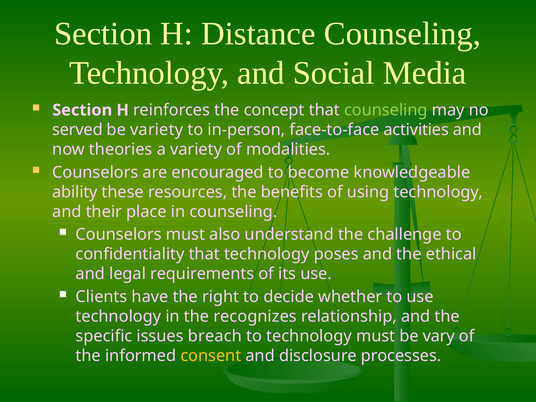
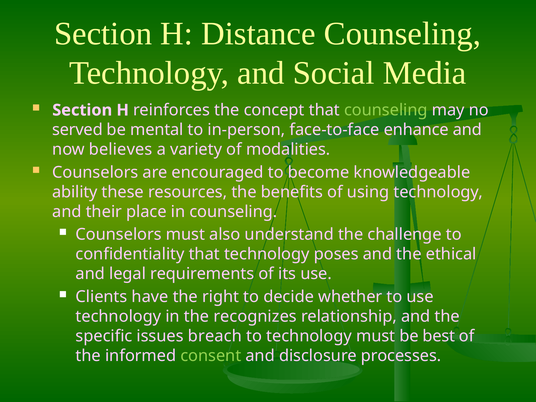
be variety: variety -> mental (157, 130)
activities: activities -> enhance (416, 130)
theories: theories -> believes (121, 149)
vary: vary -> best (439, 336)
consent colour: yellow -> light green (211, 356)
